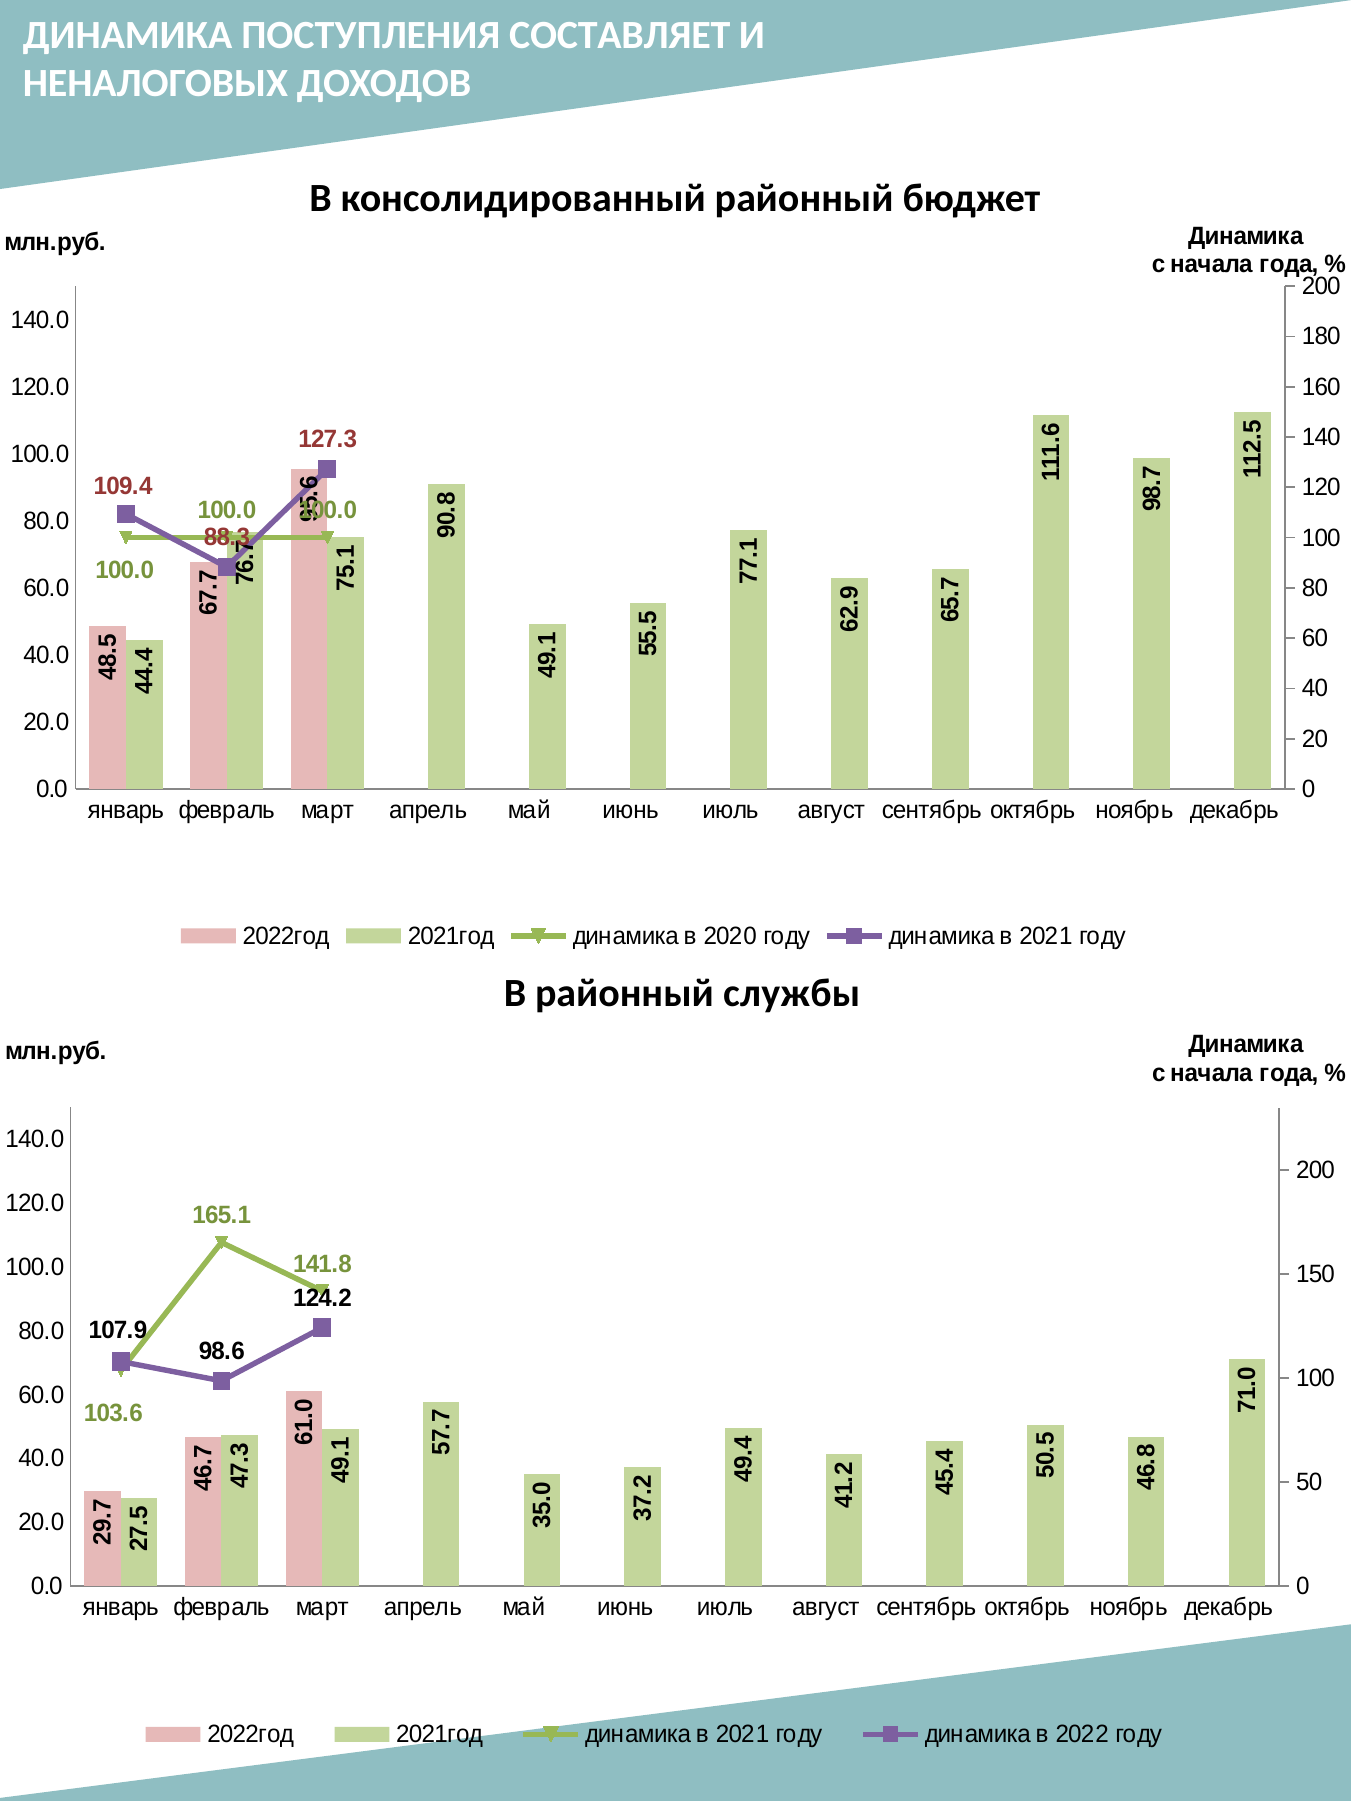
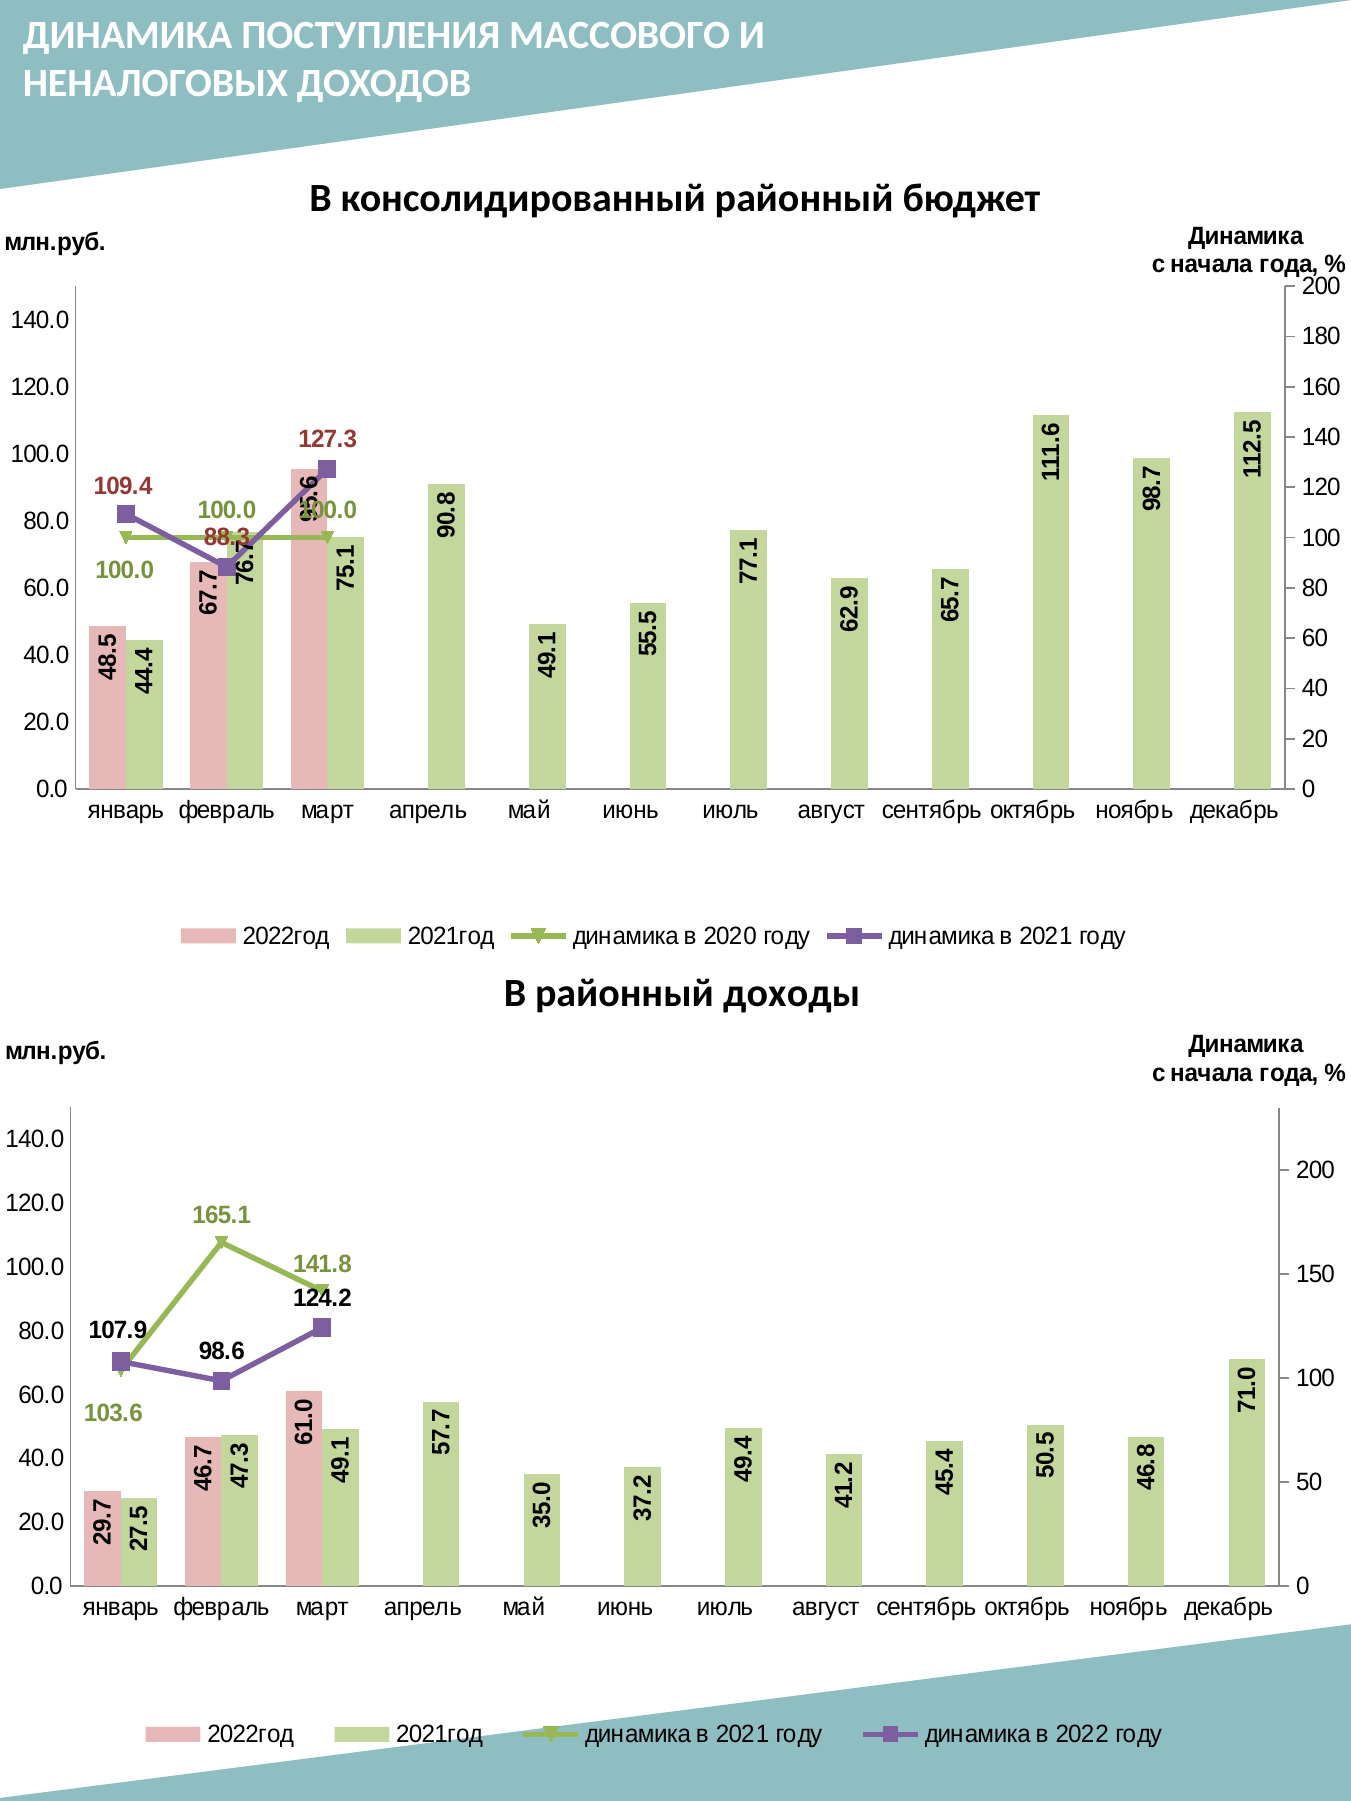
СОСТАВЛЯЕТ: СОСТАВЛЯЕТ -> МАССОВОГО (620, 36)
службы: службы -> доходы (792, 993)
